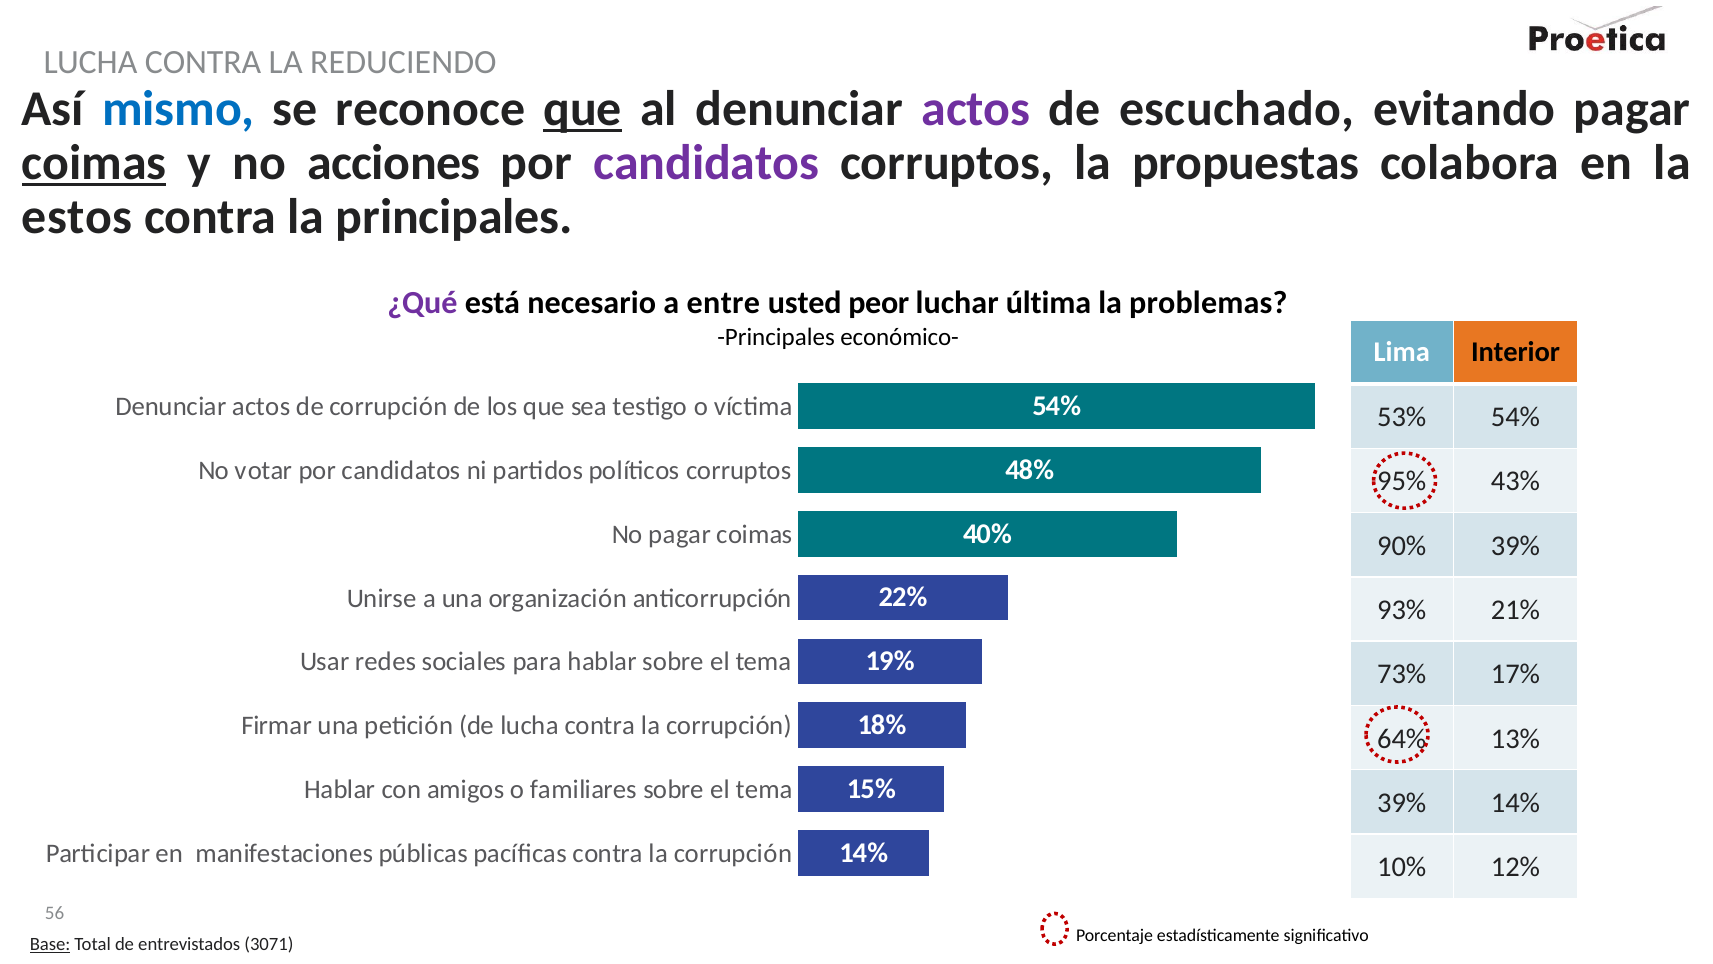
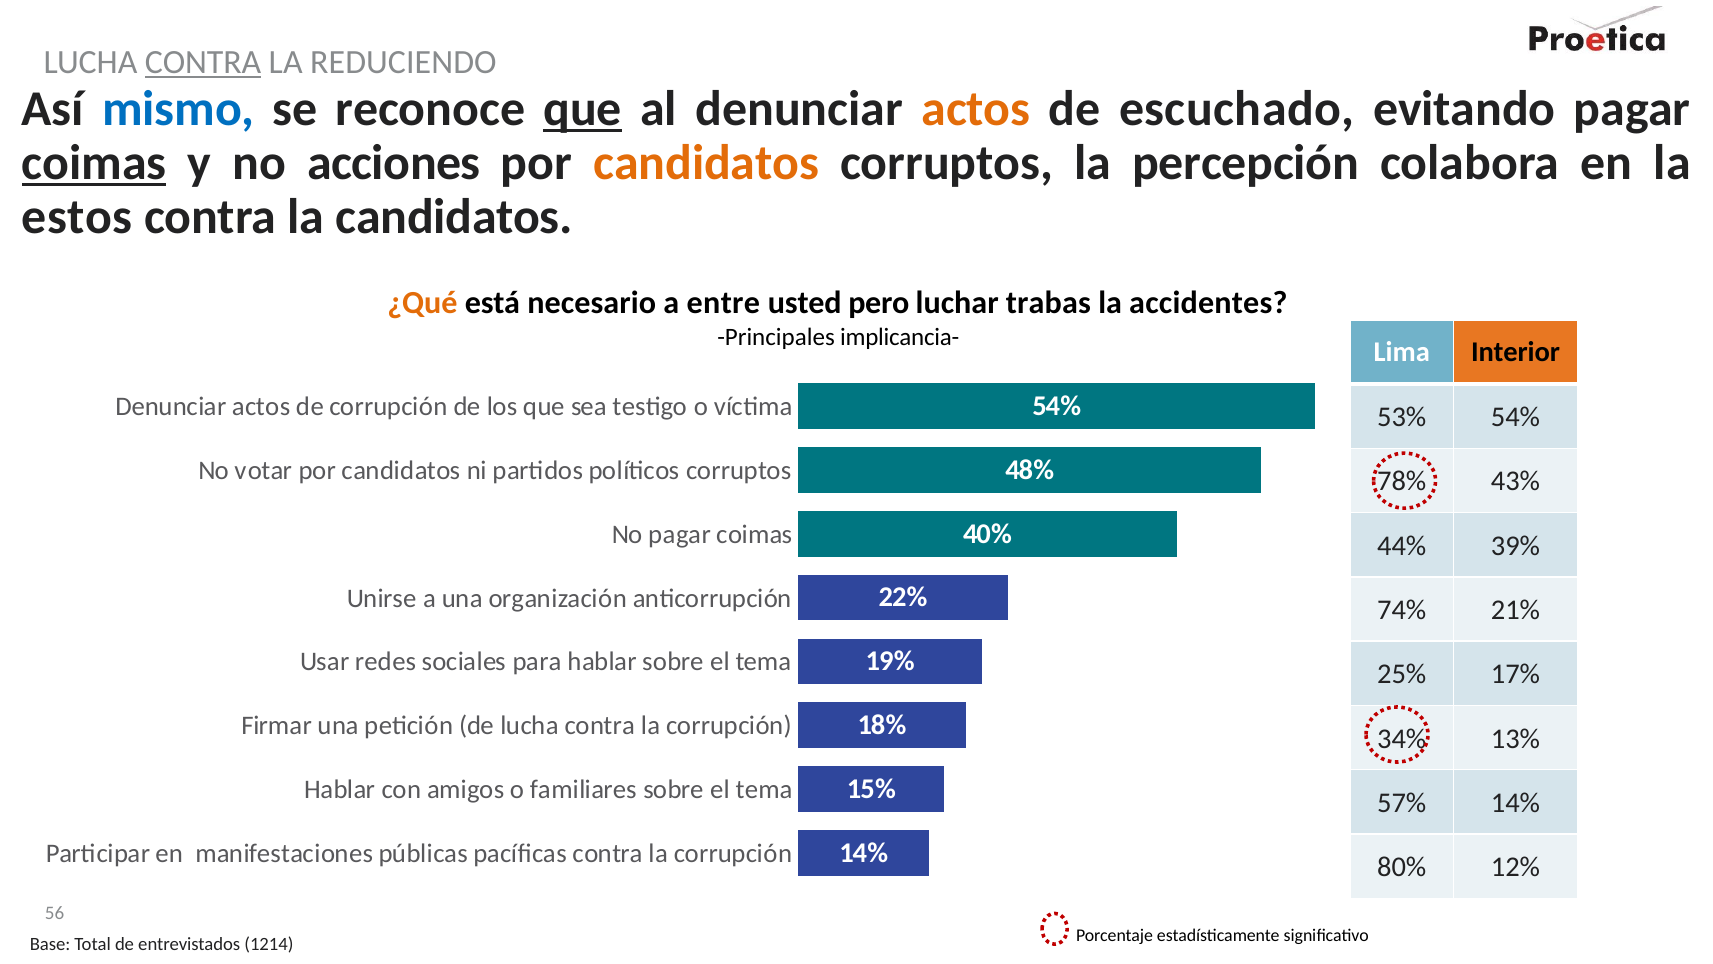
CONTRA underline: none -> present (203, 62)
actos colour: purple -> orange (976, 109)
candidatos colour: purple -> orange (706, 163)
propuestas: propuestas -> percepción (1246, 163)
la principales: principales -> candidatos (454, 217)
¿Qué colour: purple -> orange (422, 303)
peor: peor -> pero (879, 303)
última: última -> trabas (1048, 303)
problemas: problemas -> accidentes (1208, 303)
económico-: económico- -> implicancia- (900, 337)
95%: 95% -> 78% (1402, 481)
90%: 90% -> 44% (1402, 546)
93%: 93% -> 74% (1402, 610)
73%: 73% -> 25% (1402, 674)
64%: 64% -> 34% (1402, 738)
39%: 39% -> 57% (1402, 802)
10%: 10% -> 80% (1402, 867)
Base underline: present -> none (50, 944)
3071: 3071 -> 1214 (269, 944)
